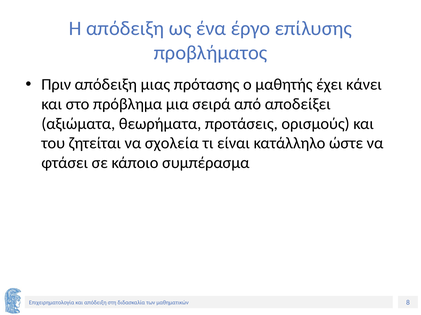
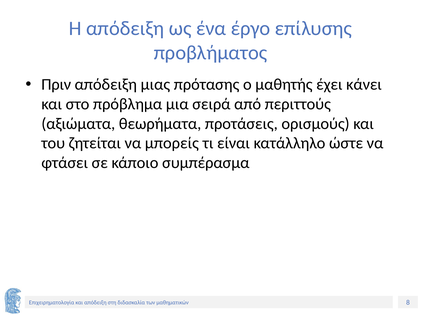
αποδείξει: αποδείξει -> περιττούς (298, 104)
σχολεία: σχολεία -> μπορείς (172, 144)
